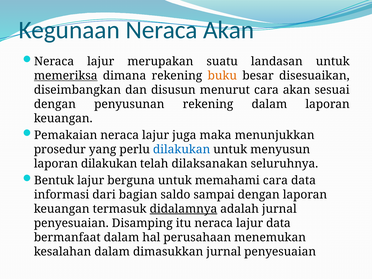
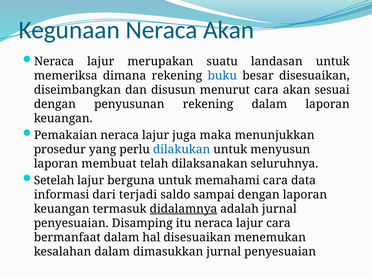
memeriksa underline: present -> none (66, 76)
buku colour: orange -> blue (222, 76)
laporan dilakukan: dilakukan -> membuat (109, 164)
Bentuk: Bentuk -> Setelah (54, 180)
bagian: bagian -> terjadi (138, 195)
lajur data: data -> cara (278, 223)
hal perusahaan: perusahaan -> disesuaikan (197, 237)
